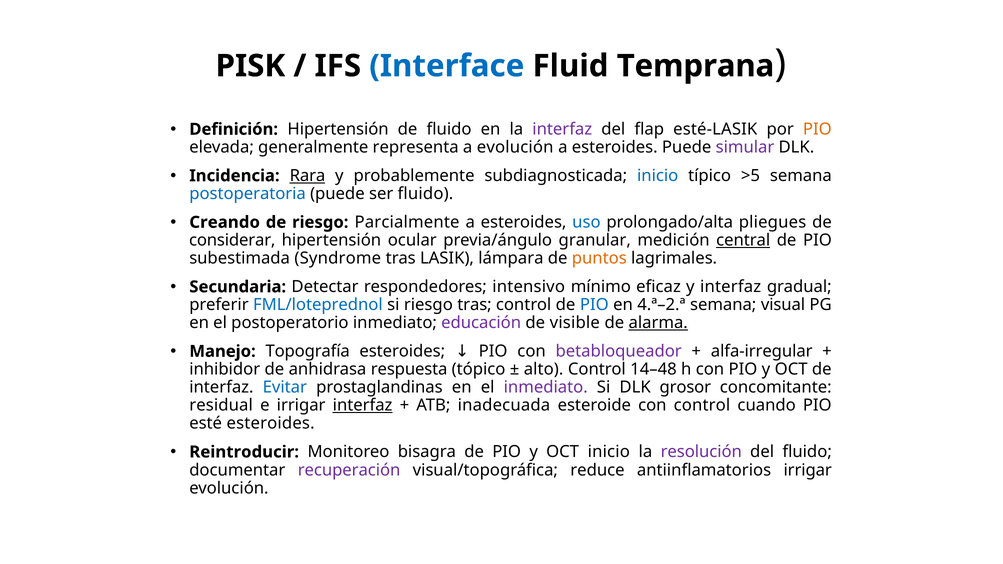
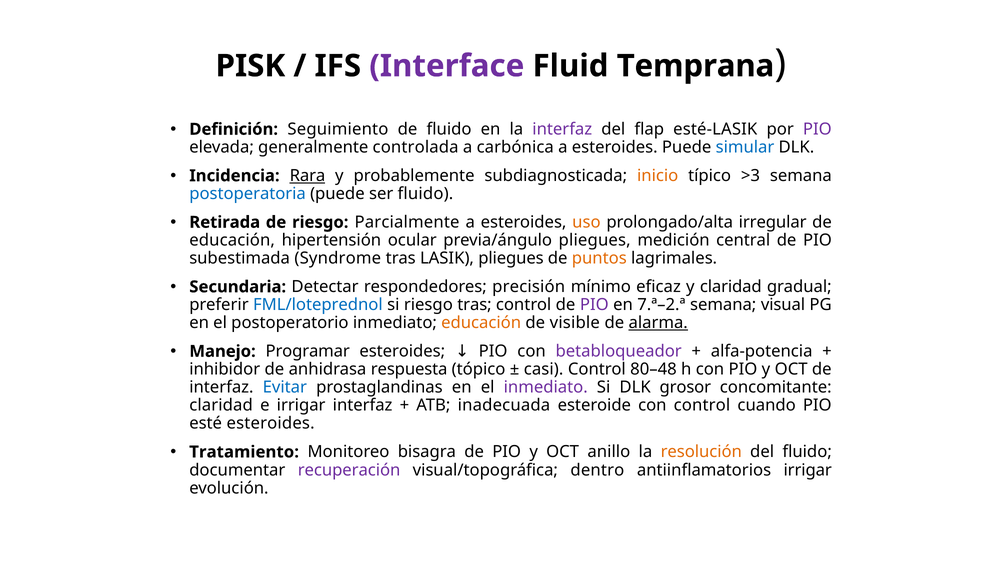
Interface colour: blue -> purple (447, 66)
Definición Hipertensión: Hipertensión -> Seguimiento (338, 129)
PIO colour: orange -> purple (817, 129)
representa: representa -> controlada (416, 147)
a evolución: evolución -> carbónica (515, 147)
simular colour: purple -> blue (745, 147)
inicio colour: blue -> orange (658, 176)
>5: >5 -> >3 (750, 176)
Creando: Creando -> Retirada (225, 222)
uso colour: blue -> orange (586, 222)
pliegues: pliegues -> irregular (773, 222)
considerar: considerar -> educación (232, 240)
previa/ángulo granular: granular -> pliegues (595, 240)
central underline: present -> none (743, 240)
LASIK lámpara: lámpara -> pliegues (511, 258)
intensivo: intensivo -> precisión (529, 287)
y interfaz: interfaz -> claridad (731, 287)
PIO colour: blue -> purple (594, 305)
4.ª–2.ª: 4.ª–2.ª -> 7.ª–2.ª (661, 305)
educación colour: purple -> orange (481, 323)
Topografía: Topografía -> Programar (308, 351)
alfa-irregular: alfa-irregular -> alfa-potencia (762, 351)
alto: alto -> casi (544, 370)
14–48: 14–48 -> 80–48 (653, 370)
residual: residual -> claridad (221, 406)
interfaz underline: present -> none (363, 406)
Reintroducir: Reintroducir -> Tratamiento (244, 452)
OCT inicio: inicio -> anillo (609, 452)
resolución colour: purple -> orange (701, 452)
reduce: reduce -> dentro (597, 470)
